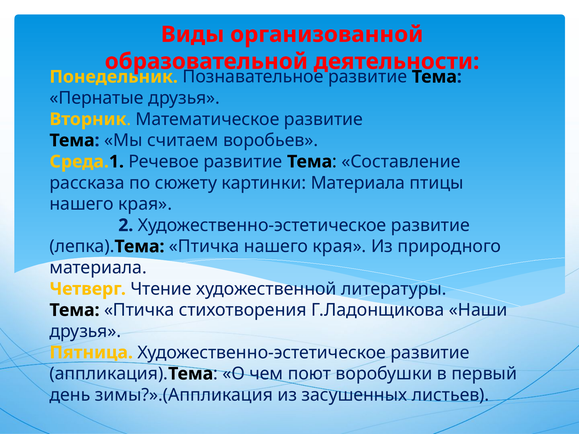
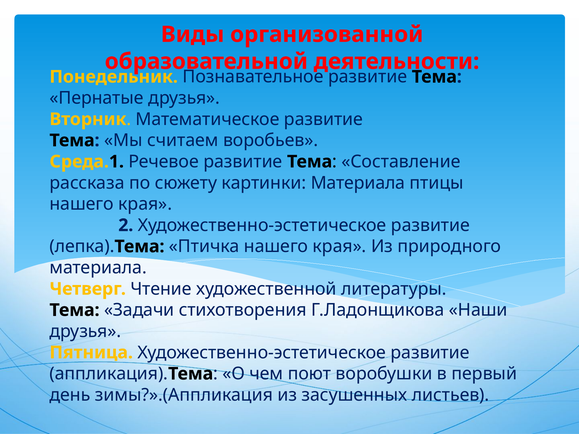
Птичка: Птичка -> Задачи (139, 310)
